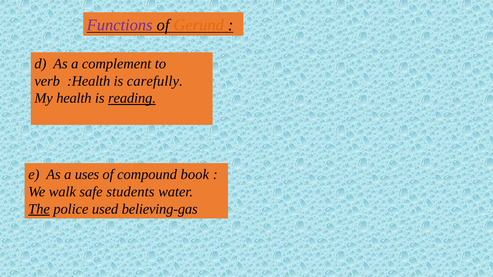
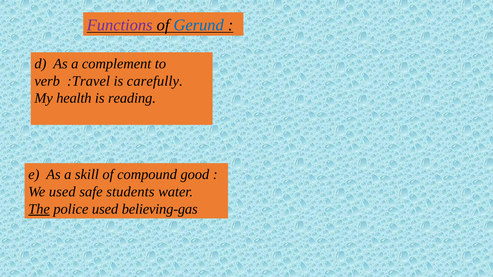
Gerund colour: orange -> blue (199, 25)
:Health: :Health -> :Travel (89, 81)
reading underline: present -> none (132, 98)
uses: uses -> skill (87, 175)
book: book -> good (195, 175)
We walk: walk -> used (62, 192)
